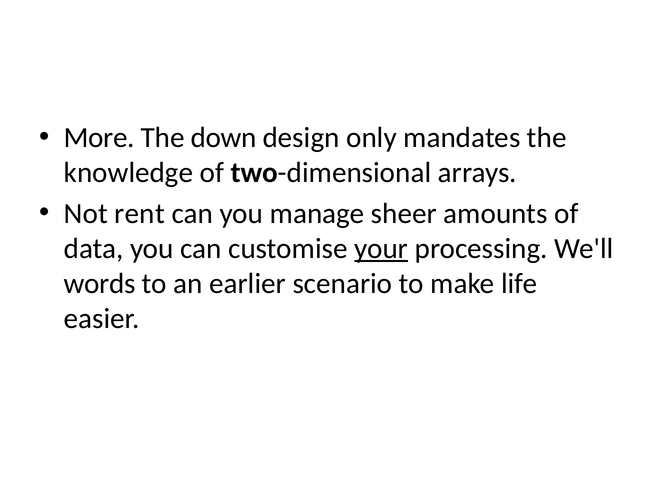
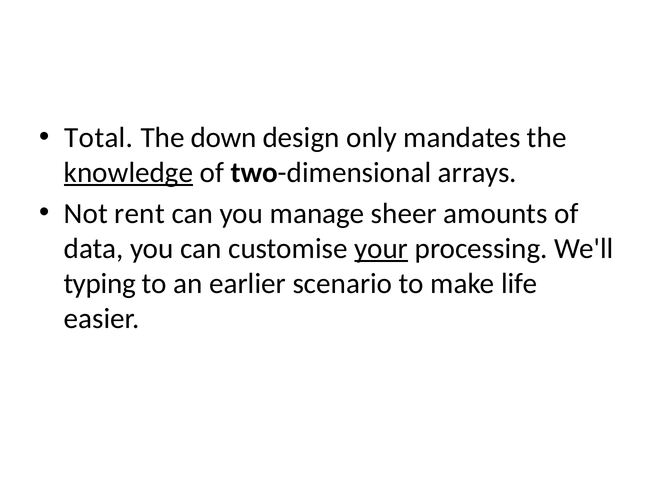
More: More -> Total (99, 138)
knowledge underline: none -> present (129, 173)
words: words -> typing (100, 283)
